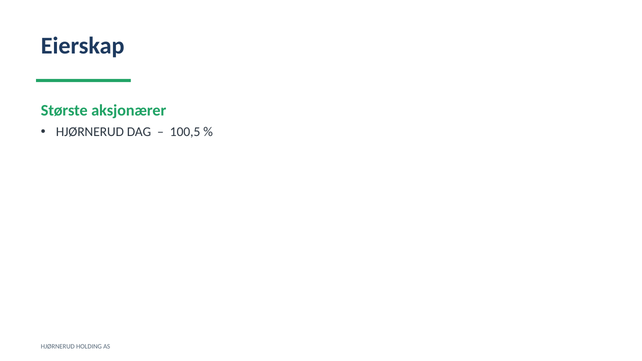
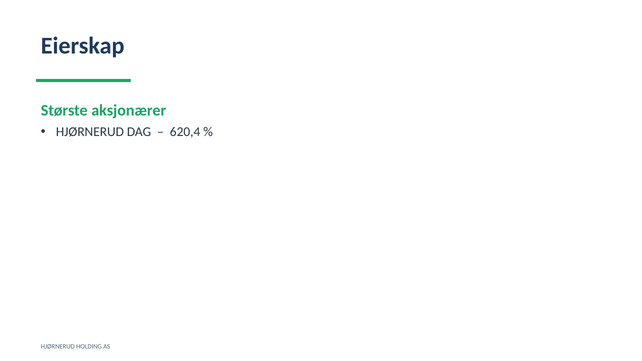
100,5: 100,5 -> 620,4 (185, 132)
